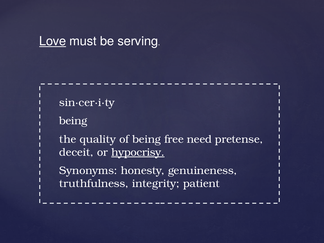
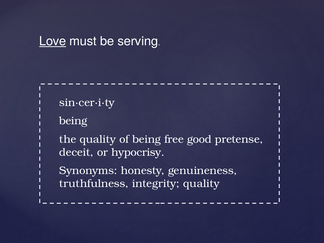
need: need -> good (199, 139)
hypocrisy underline: present -> none (138, 152)
integrity patient: patient -> quality (201, 184)
